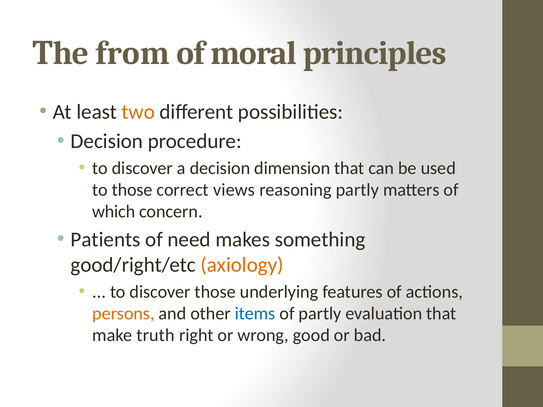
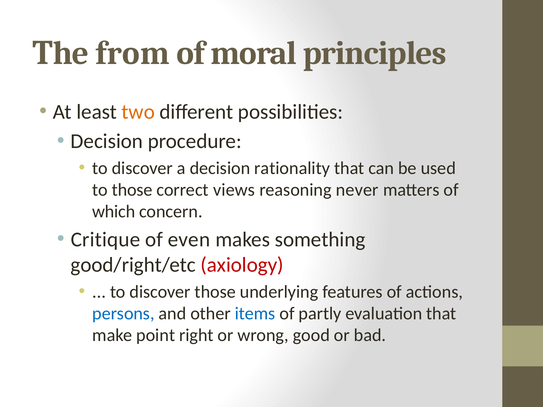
dimension: dimension -> rationality (292, 168)
reasoning partly: partly -> never (357, 190)
Patients: Patients -> Critique (105, 240)
need: need -> even (189, 240)
axiology colour: orange -> red (242, 265)
persons colour: orange -> blue (123, 314)
truth: truth -> point (156, 335)
